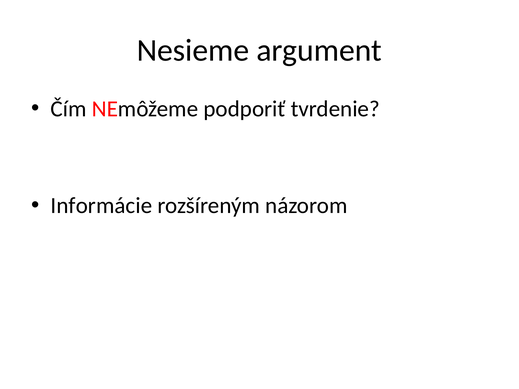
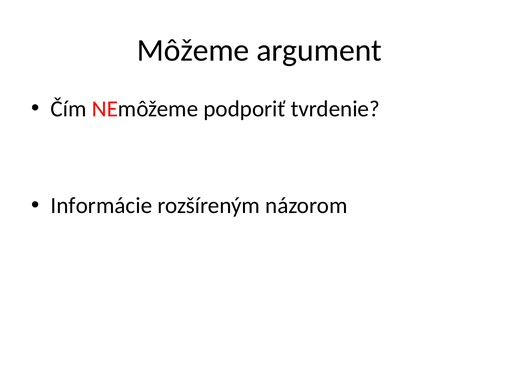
Nesieme: Nesieme -> Môžeme (193, 50)
